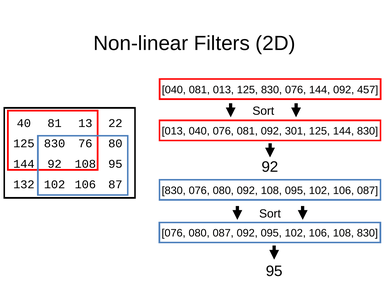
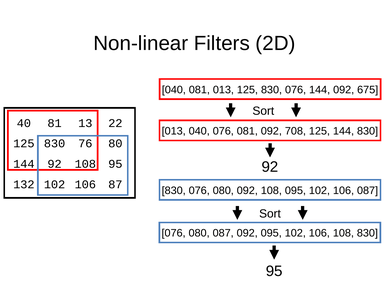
457: 457 -> 675 (368, 90)
301: 301 -> 708 (295, 131)
